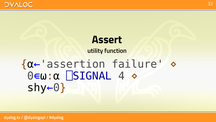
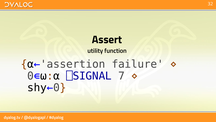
4: 4 -> 7 (121, 76)
